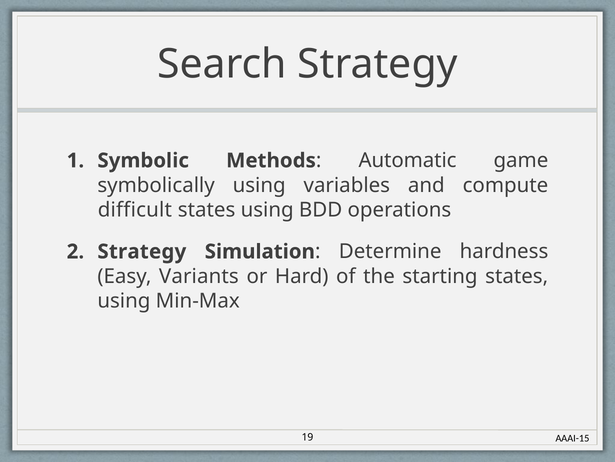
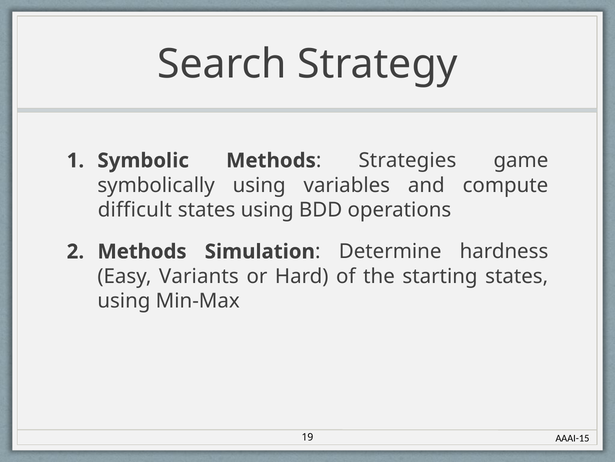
Automatic: Automatic -> Strategies (407, 160)
Strategy: Strategy -> Methods (142, 251)
